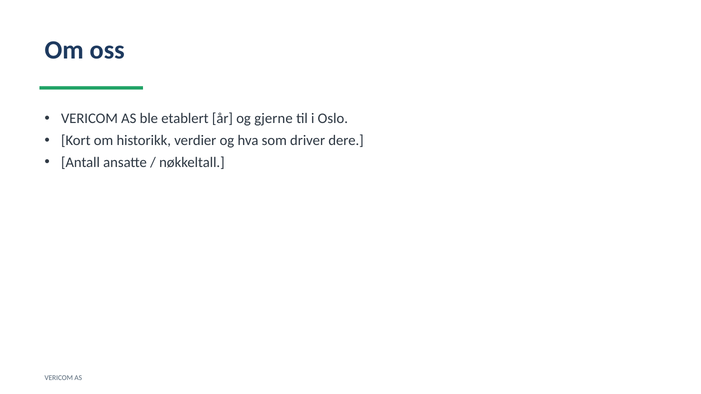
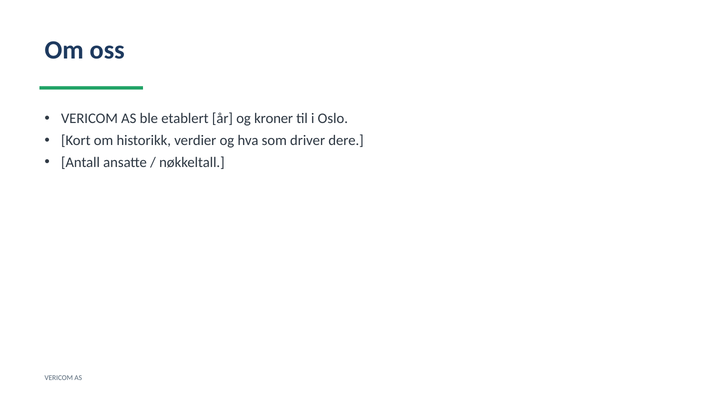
gjerne: gjerne -> kroner (274, 119)
